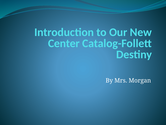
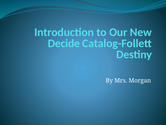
Center: Center -> Decide (64, 43)
